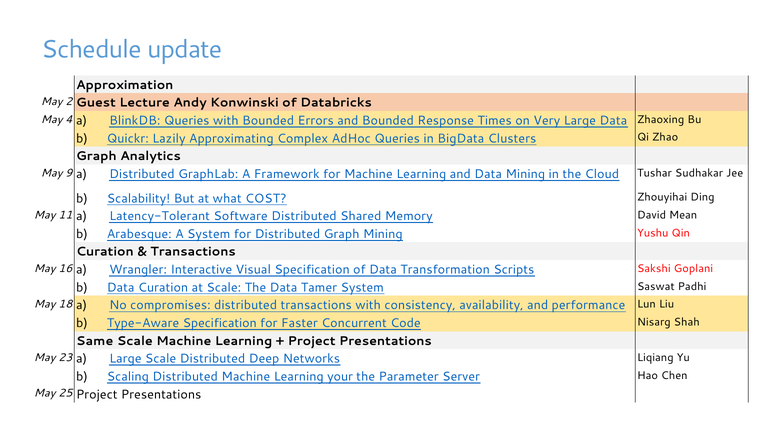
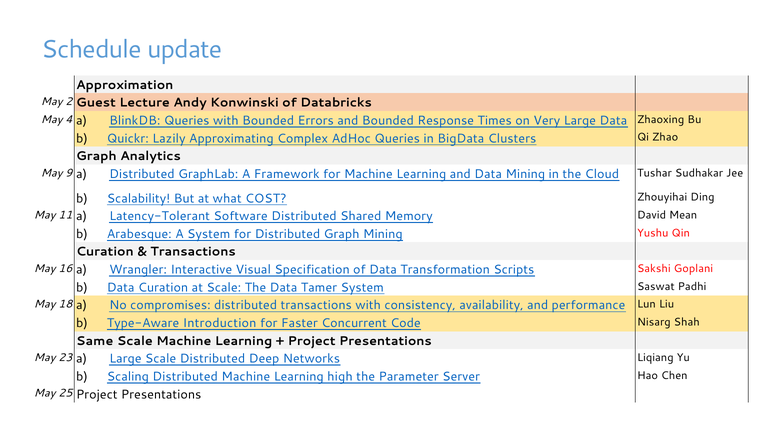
Type-Aware Speciﬁcation: Speciﬁcation -> Introduction (220, 323)
your: your -> high (340, 377)
